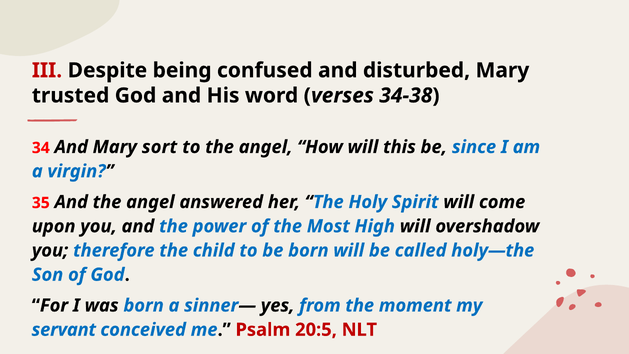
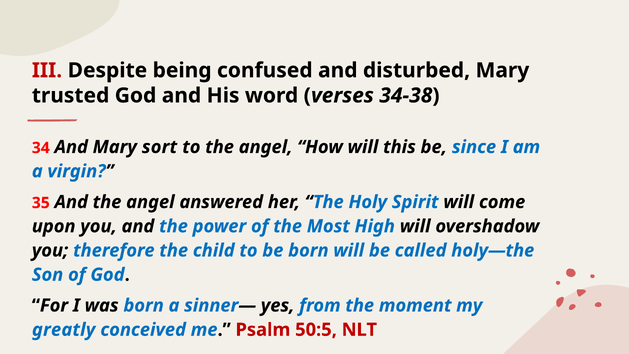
servant: servant -> greatly (64, 330)
20:5: 20:5 -> 50:5 (316, 330)
